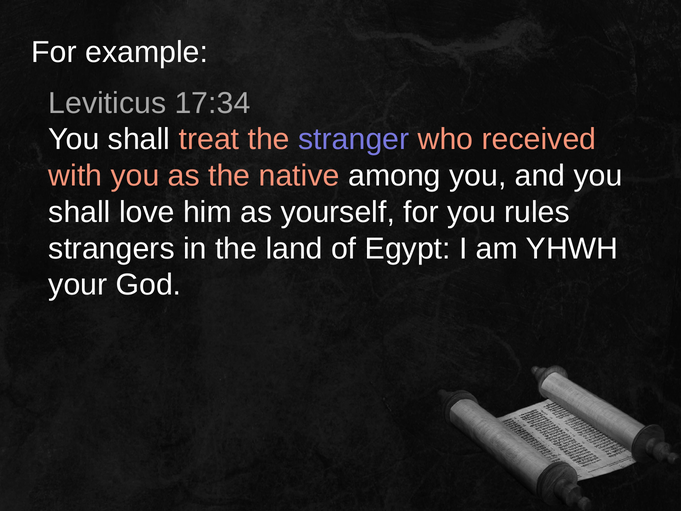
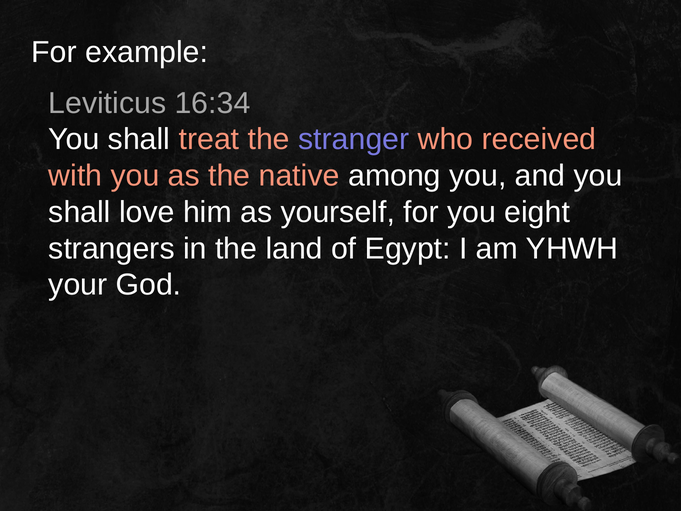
17:34: 17:34 -> 16:34 (212, 103)
rules: rules -> eight (537, 212)
